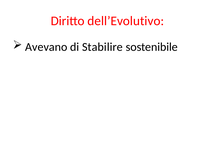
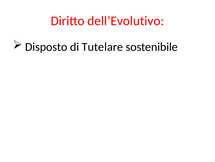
Avevano: Avevano -> Disposto (46, 47)
Stabilire: Stabilire -> Tutelare (102, 47)
